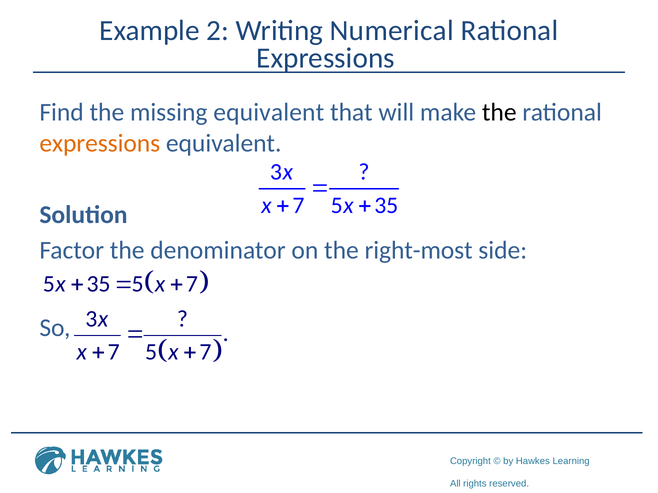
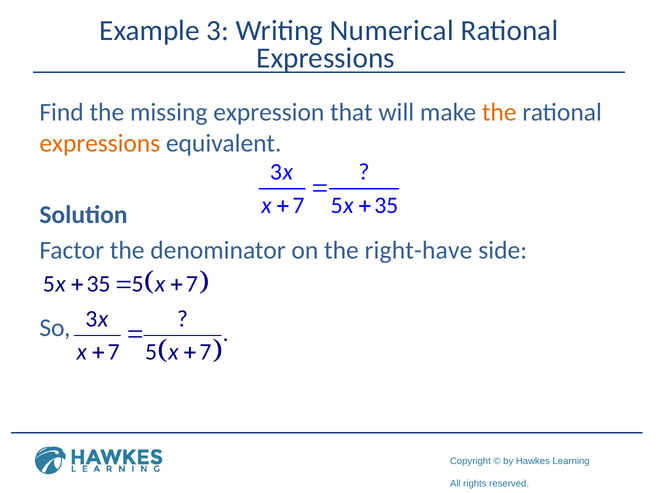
Example 2: 2 -> 3 (218, 31)
missing equivalent: equivalent -> expression (269, 113)
the colour: black -> orange (499, 113)
right-most: right-most -> right-have (418, 251)
